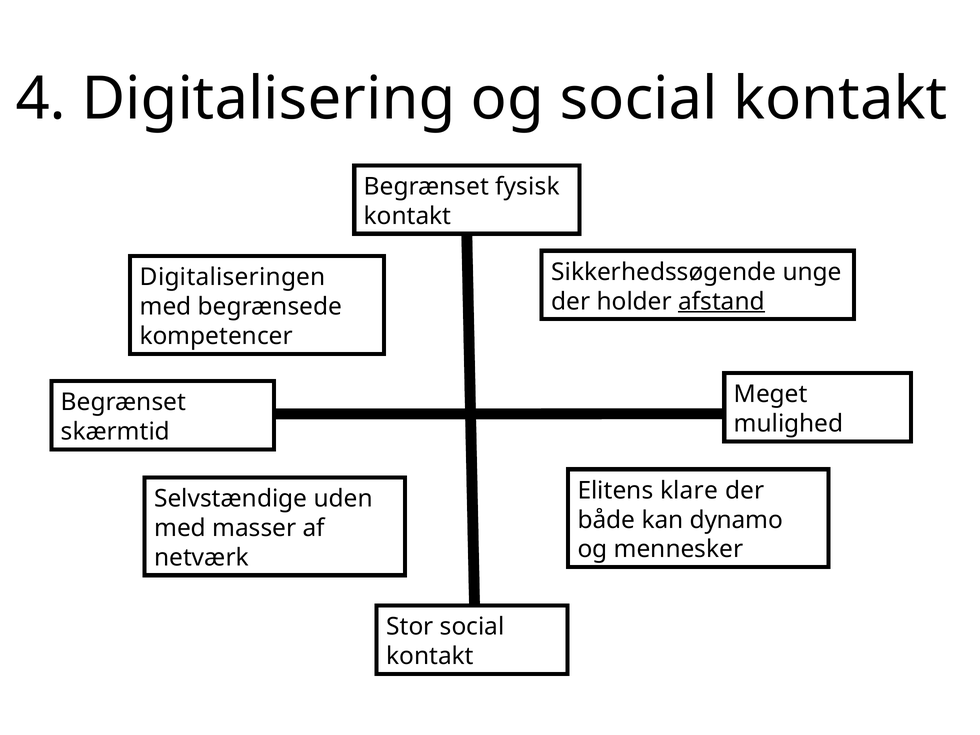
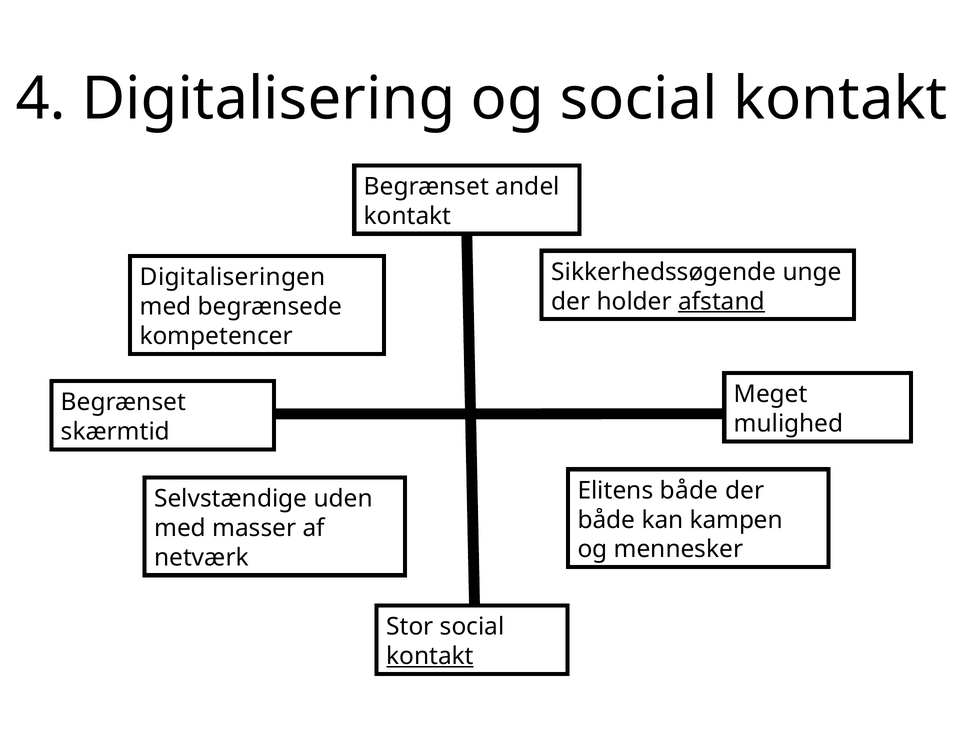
fysisk: fysisk -> andel (528, 187)
Elitens klare: klare -> både (689, 491)
dynamo: dynamo -> kampen (736, 520)
kontakt underline: none -> present (430, 656)
